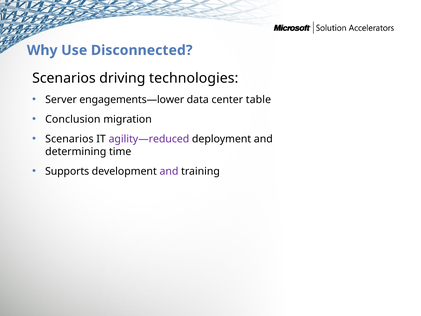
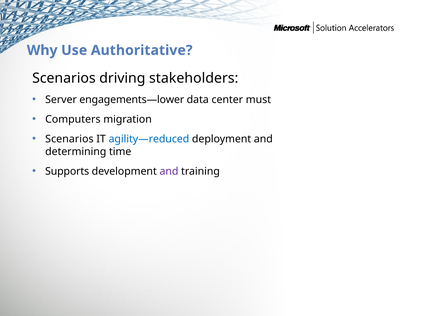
Disconnected: Disconnected -> Authoritative (142, 50)
technologies: technologies -> stakeholders (194, 78)
table: table -> must (258, 100)
Conclusion: Conclusion -> Computers (73, 119)
agility—reduced colour: purple -> blue (149, 139)
